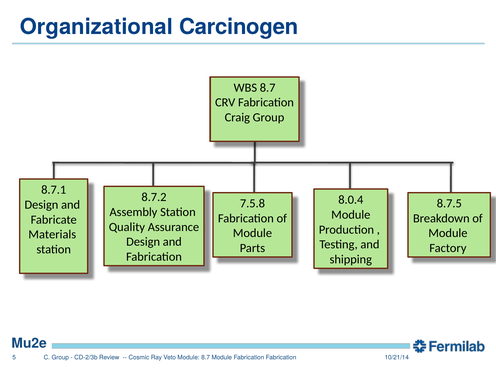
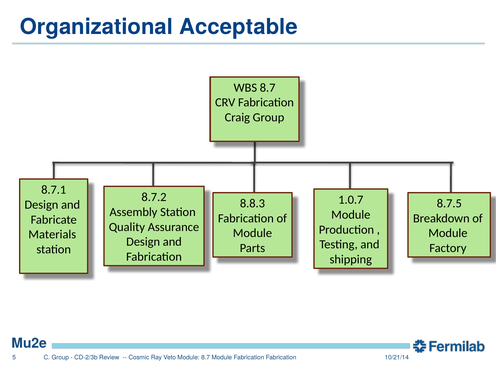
Carcinogen: Carcinogen -> Acceptable (239, 27)
8.0.4: 8.0.4 -> 1.0.7 (351, 200)
7.5.8: 7.5.8 -> 8.8.3 (252, 203)
